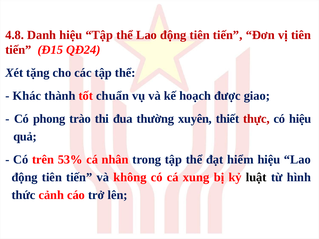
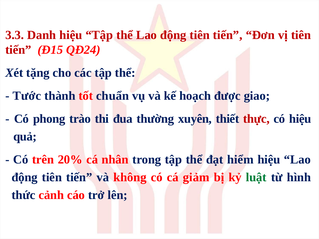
4.8: 4.8 -> 3.3 (15, 35)
Khác: Khác -> Tước (27, 96)
53%: 53% -> 20% (70, 160)
xung: xung -> giảm (196, 177)
luật colour: black -> green (256, 177)
